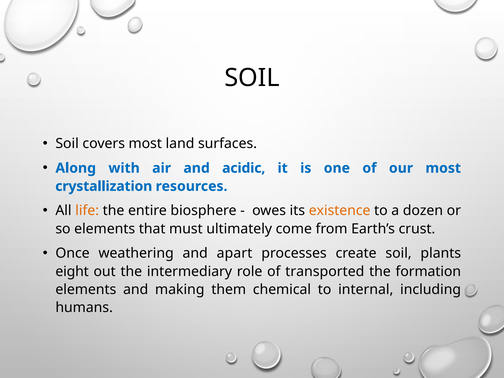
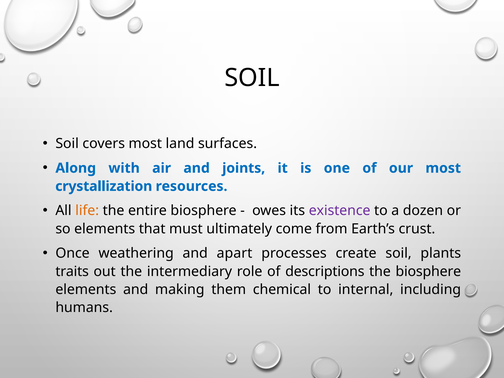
acidic: acidic -> joints (244, 168)
existence colour: orange -> purple (340, 211)
eight: eight -> traits (72, 271)
transported: transported -> descriptions (325, 271)
the formation: formation -> biosphere (428, 271)
